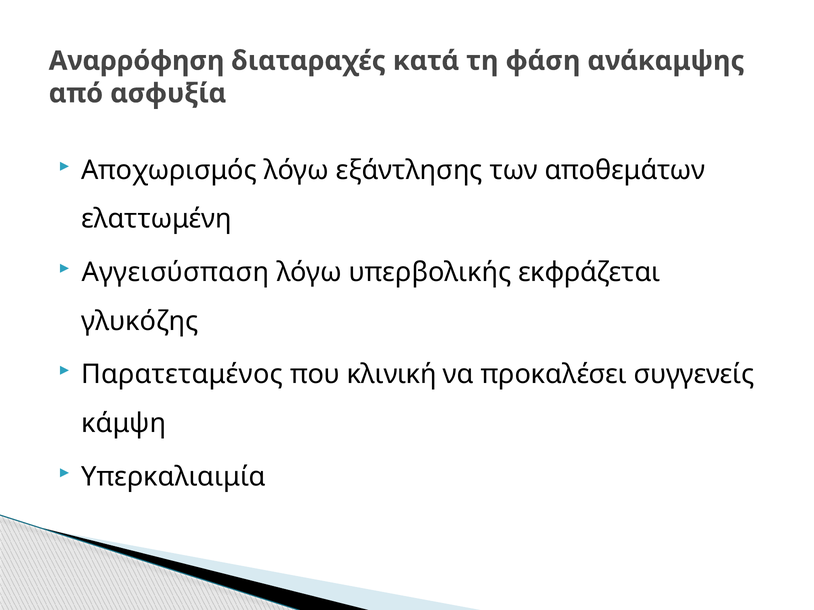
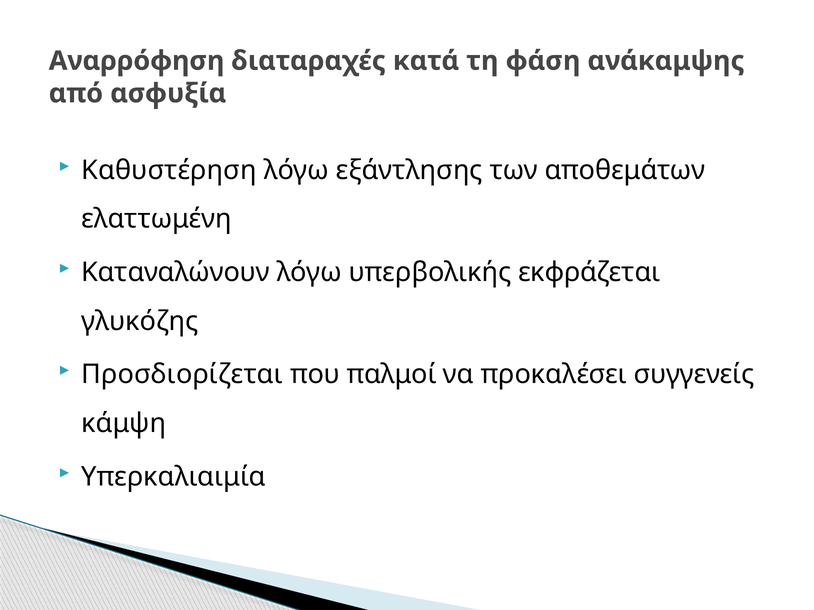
Αποχωρισμός: Αποχωρισμός -> Καθυστέρηση (169, 170)
Αγγεισύσπαση: Αγγεισύσπαση -> Καταναλώνουν (176, 273)
Παρατεταμένος: Παρατεταμένος -> Προσδιορίζεται (182, 375)
κλινική: κλινική -> παλμοί (392, 375)
